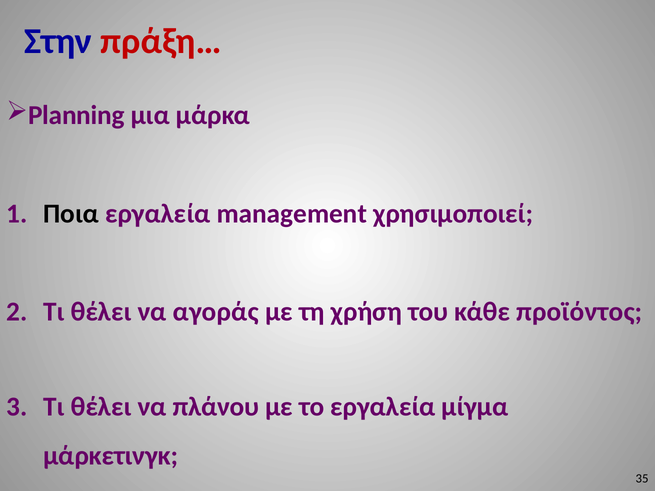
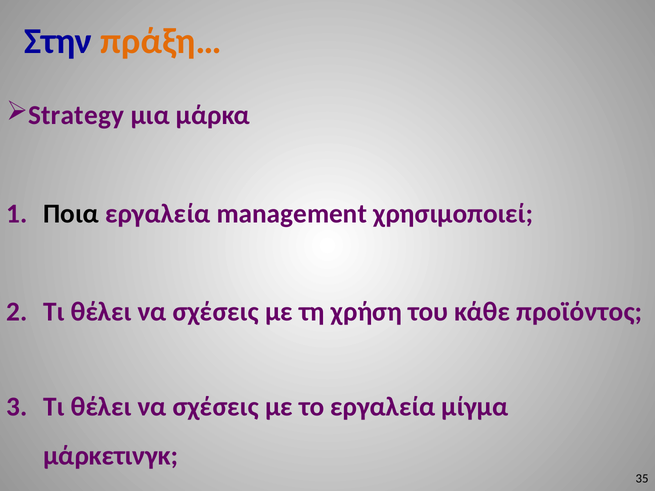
πράξη… colour: red -> orange (161, 41)
Planning: Planning -> Strategy (76, 115)
αγοράς: αγοράς -> σχέσεις (216, 312)
πλάνου: πλάνου -> σχέσεις (216, 407)
